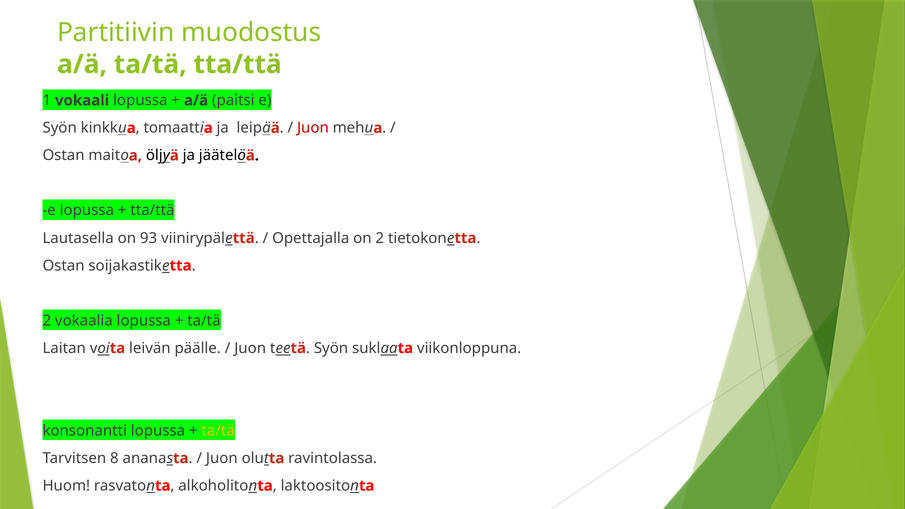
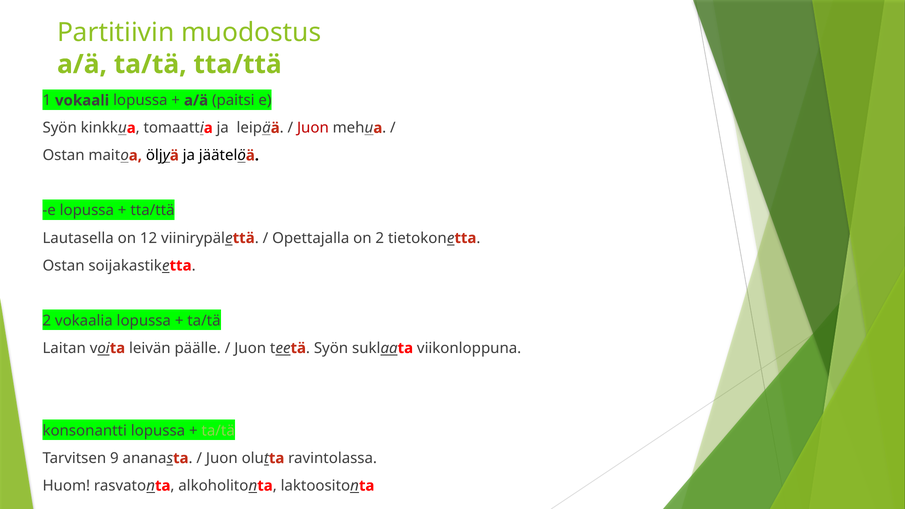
93: 93 -> 12 (149, 238)
ta/tä colour: yellow -> light green (218, 431)
8: 8 -> 9 (114, 458)
